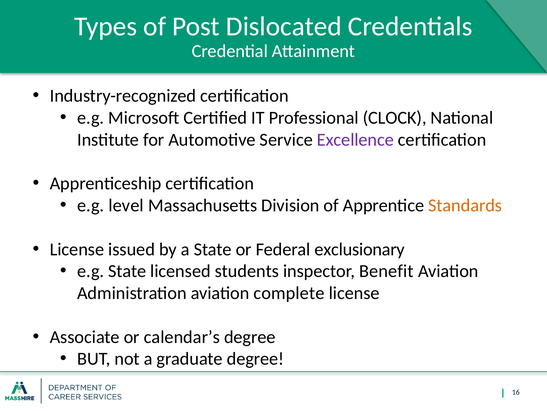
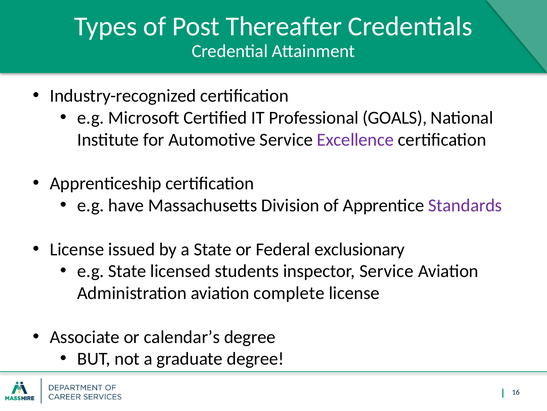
Dislocated: Dislocated -> Thereafter (284, 26)
CLOCK: CLOCK -> GOALS (395, 118)
level: level -> have (126, 205)
Standards colour: orange -> purple (465, 205)
inspector Benefit: Benefit -> Service (386, 271)
